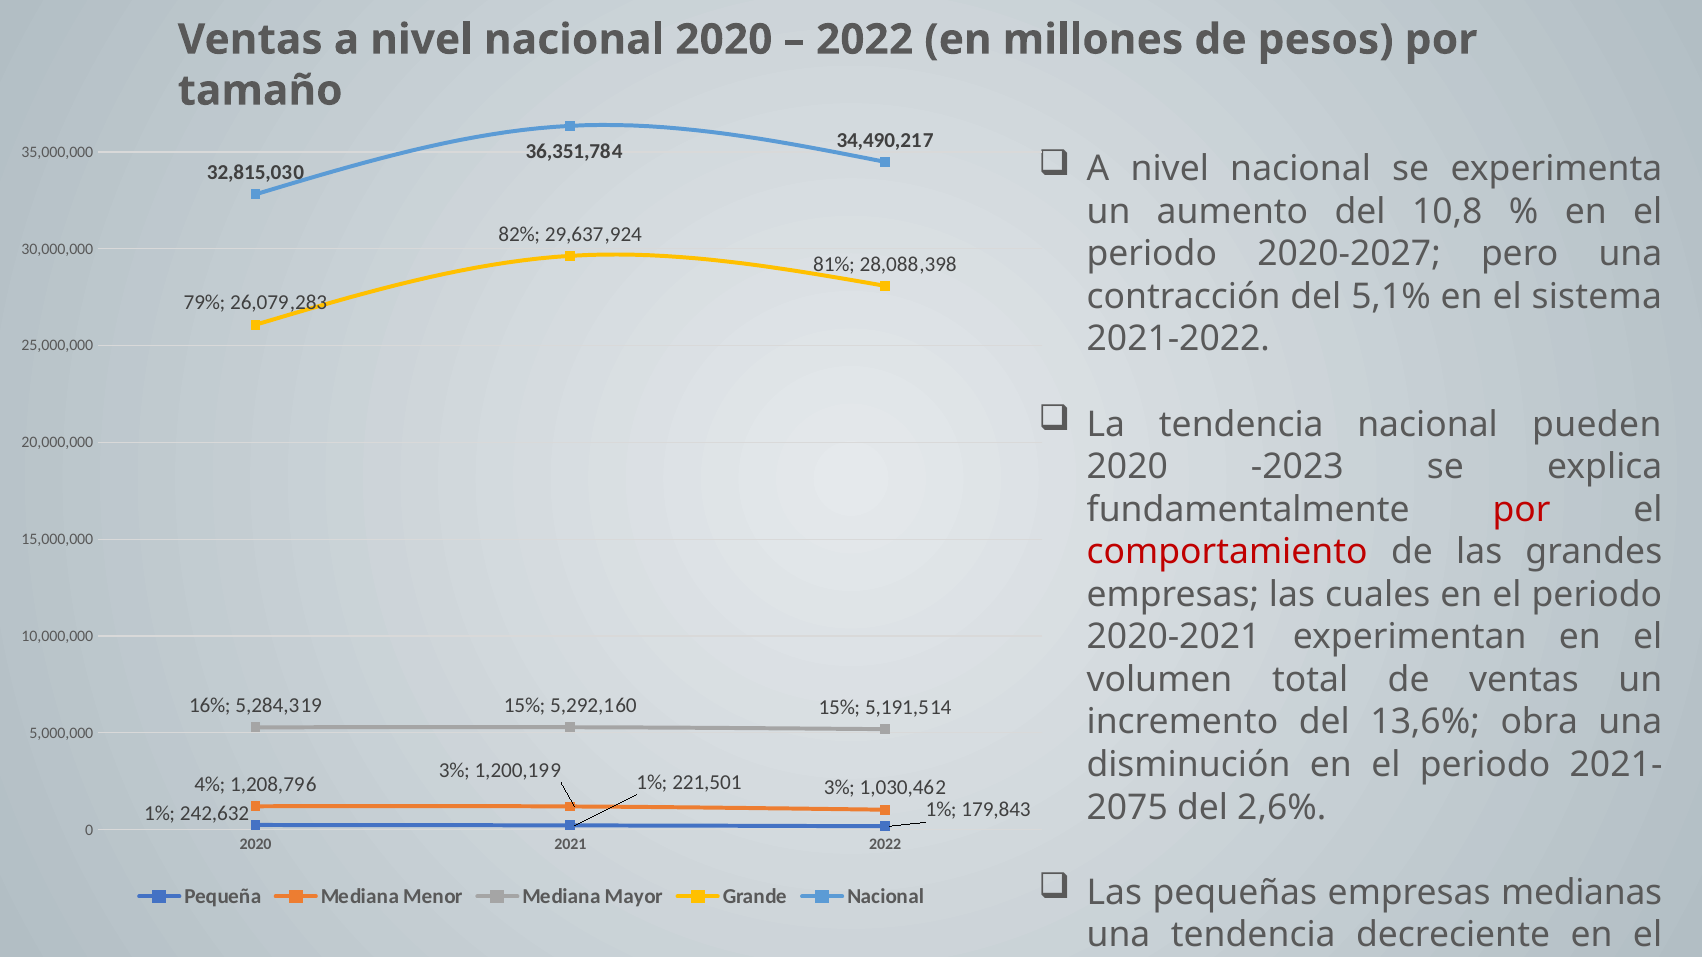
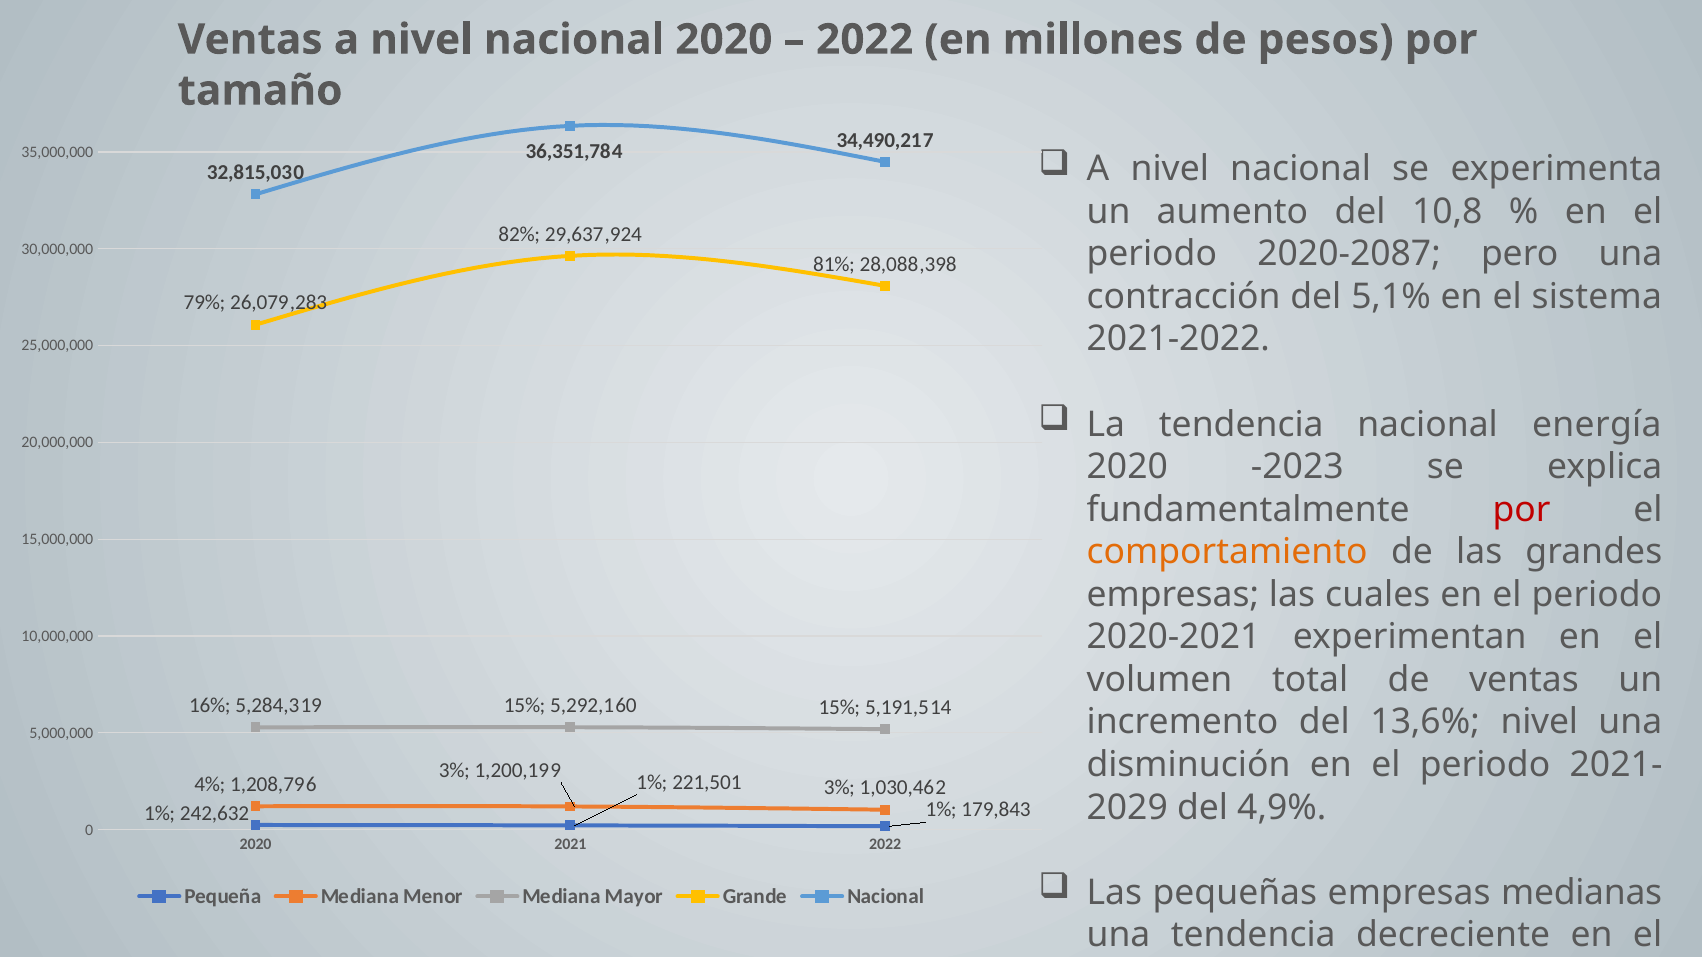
2020-2027: 2020-2027 -> 2020-2087 (1349, 254)
pueden: pueden -> energía (1597, 425)
comportamiento colour: red -> orange (1227, 552)
13,6% obra: obra -> nivel (1539, 722)
2075: 2075 -> 2029 (1127, 808)
2,6%: 2,6% -> 4,9% (1282, 808)
